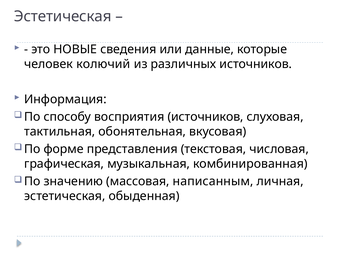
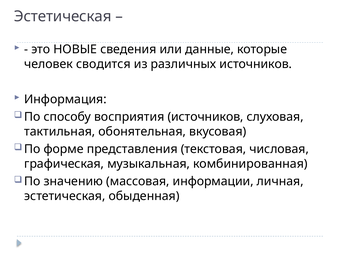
колючий: колючий -> сводится (103, 64)
написанным: написанным -> информации (213, 181)
